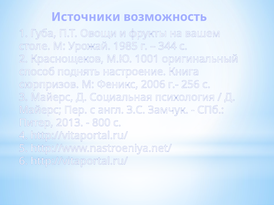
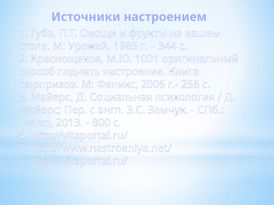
возможность: возможность -> настроением (165, 17)
